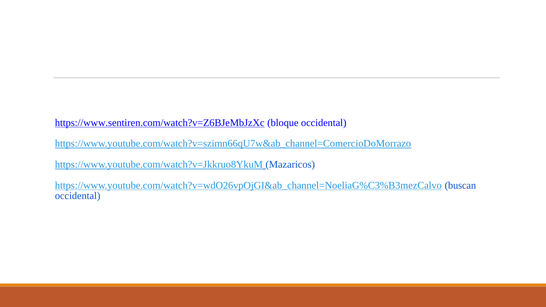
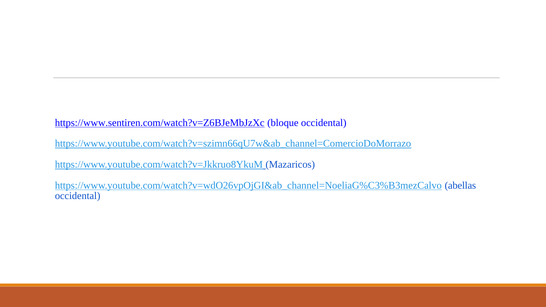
buscan: buscan -> abellas (460, 185)
